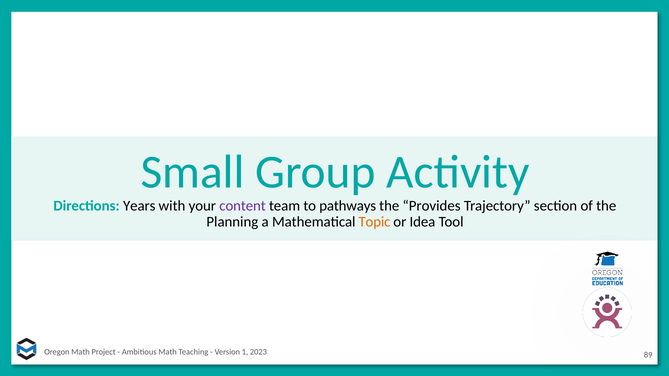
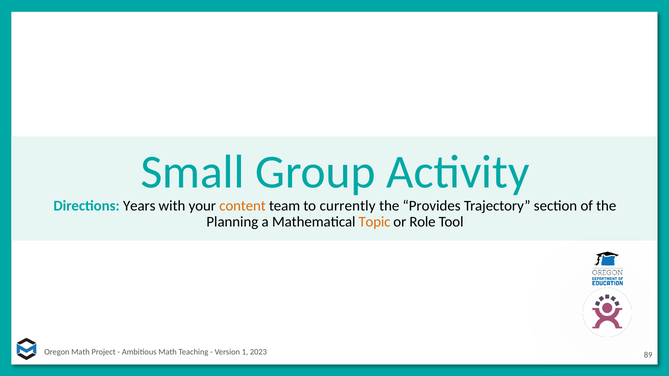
content colour: purple -> orange (243, 206)
pathways: pathways -> currently (348, 206)
Idea: Idea -> Role (423, 222)
